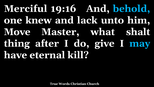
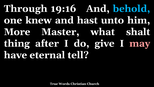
Merciful: Merciful -> Through (26, 9)
lack: lack -> hast (87, 20)
Move: Move -> More (17, 32)
may colour: light blue -> pink (140, 43)
kill: kill -> tell (78, 55)
